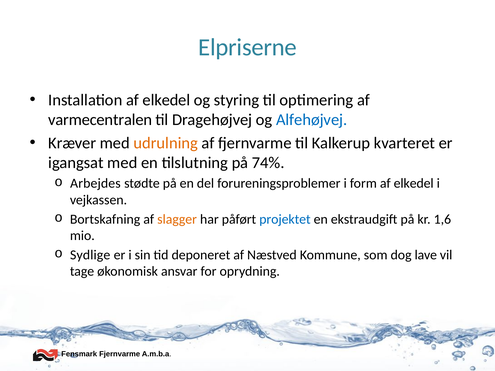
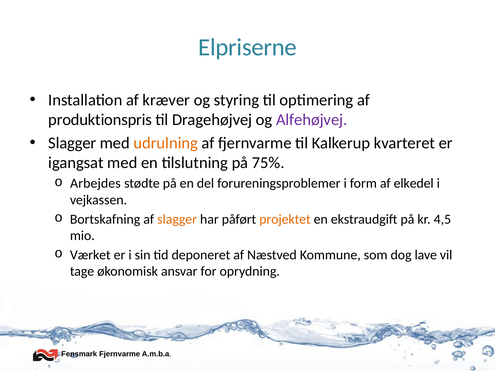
Installation af elkedel: elkedel -> kræver (166, 100)
varmecentralen: varmecentralen -> produktionspris (100, 120)
Alfehøjvej colour: blue -> purple (312, 120)
Kræver: Kræver -> Slagger (72, 143)
74%: 74% -> 75% (268, 163)
projektet colour: blue -> orange (285, 219)
1,6: 1,6 -> 4,5 (442, 219)
Sydlige: Sydlige -> Værket (90, 255)
